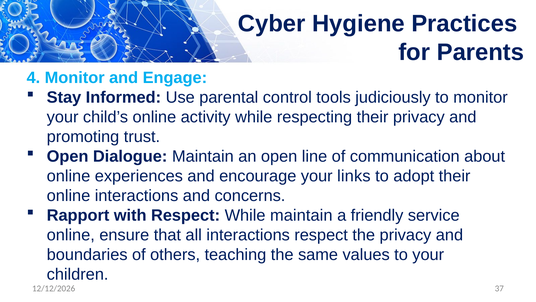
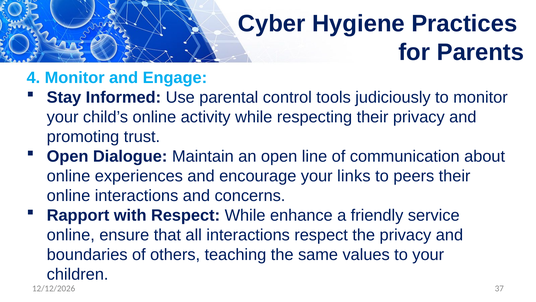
adopt: adopt -> peers (414, 176)
While maintain: maintain -> enhance (301, 215)
